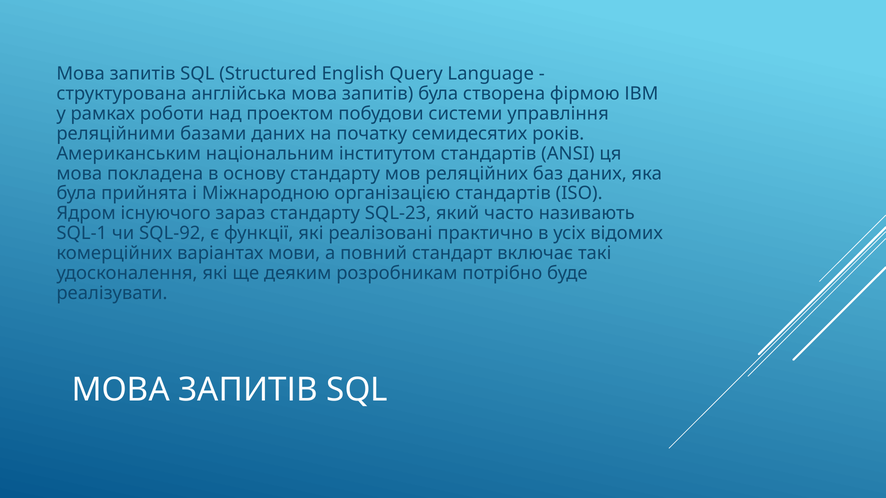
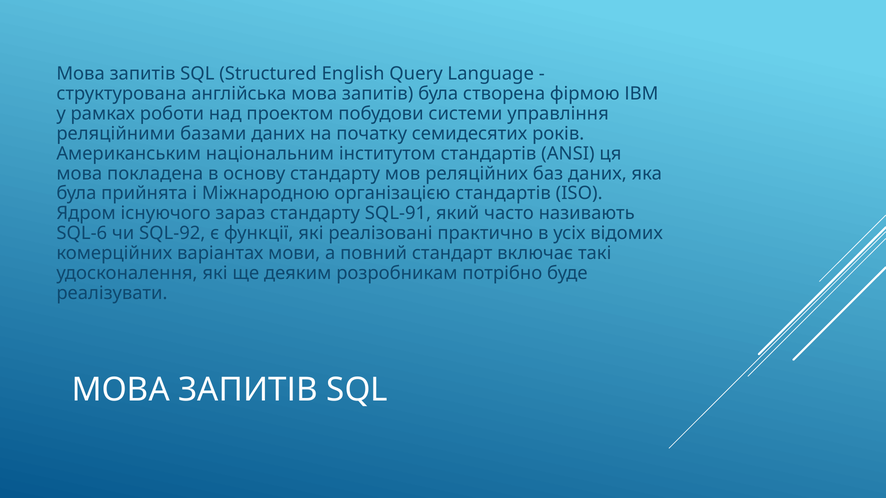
SQL-23: SQL-23 -> SQL-91 (398, 213)
SQL-1: SQL-1 -> SQL-6 (82, 233)
